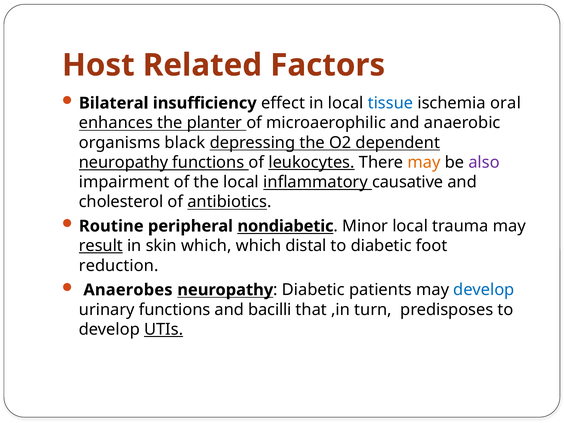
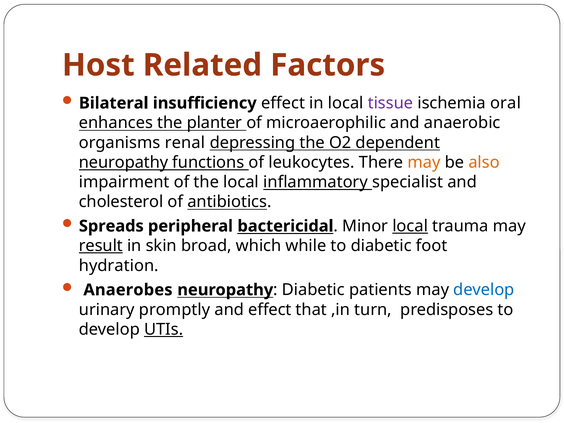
tissue colour: blue -> purple (390, 103)
black: black -> renal (185, 143)
leukocytes underline: present -> none (312, 162)
also colour: purple -> orange (484, 162)
causative: causative -> specialist (408, 182)
Routine: Routine -> Spreads (111, 226)
nondiabetic: nondiabetic -> bactericidal (285, 226)
local underline: none -> present (410, 226)
skin which: which -> broad (206, 246)
distal: distal -> while (306, 246)
reduction: reduction -> hydration (119, 266)
urinary functions: functions -> promptly (175, 310)
and bacilli: bacilli -> effect (270, 310)
